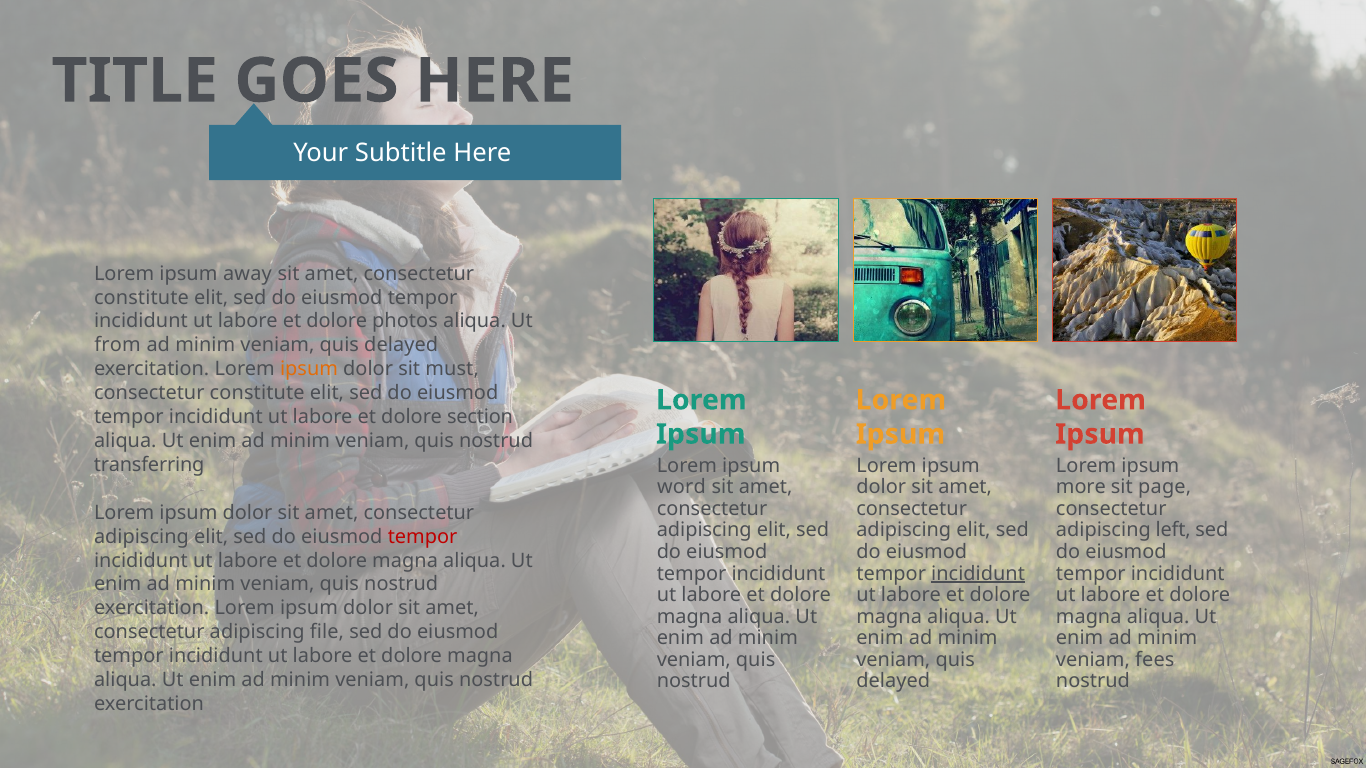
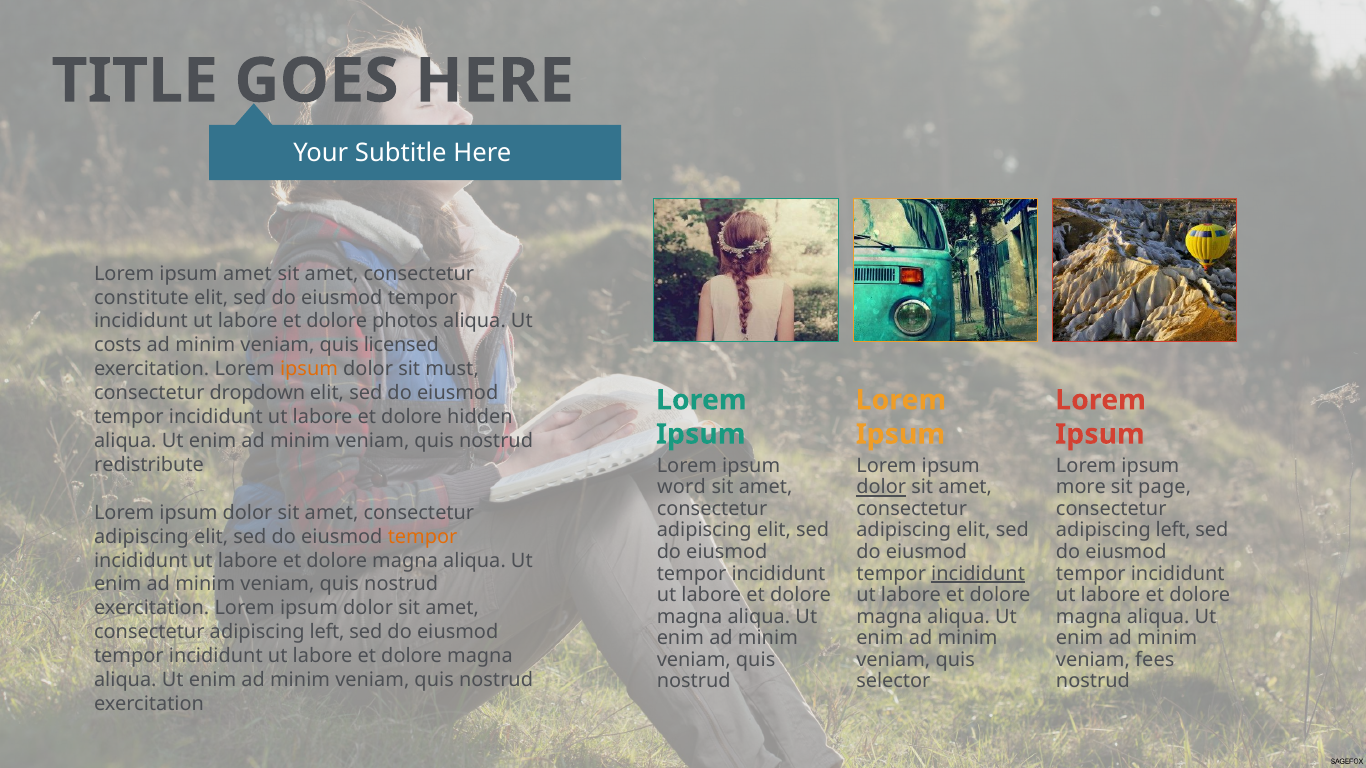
ipsum away: away -> amet (247, 274)
from: from -> costs (118, 345)
delayed: delayed -> licensed (401, 345)
constitute: constitute -> dropdown (257, 393)
section: section -> hidden (480, 417)
transferring: transferring -> redistribute (149, 465)
dolor underline: none -> present (881, 488)
tempor colour: red -> orange (423, 537)
file: file -> left (327, 632)
delayed: delayed -> selector (893, 681)
